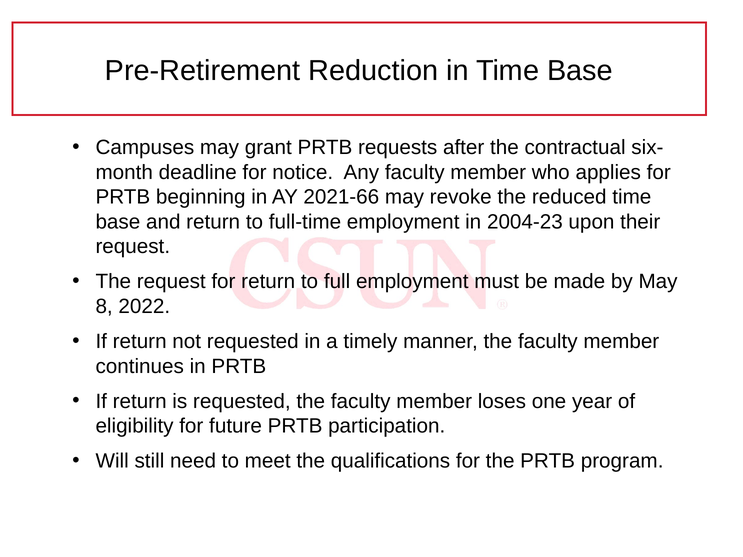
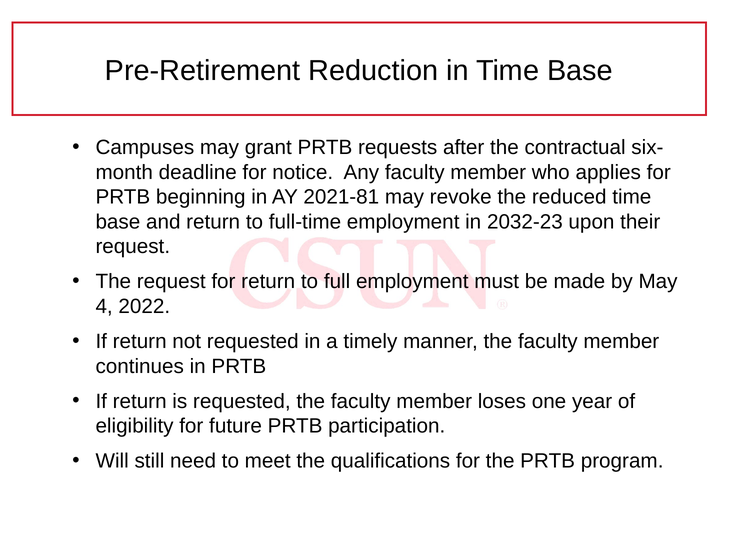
2021-66: 2021-66 -> 2021-81 (341, 197)
2004-23: 2004-23 -> 2032-23 (525, 222)
8: 8 -> 4 (104, 307)
